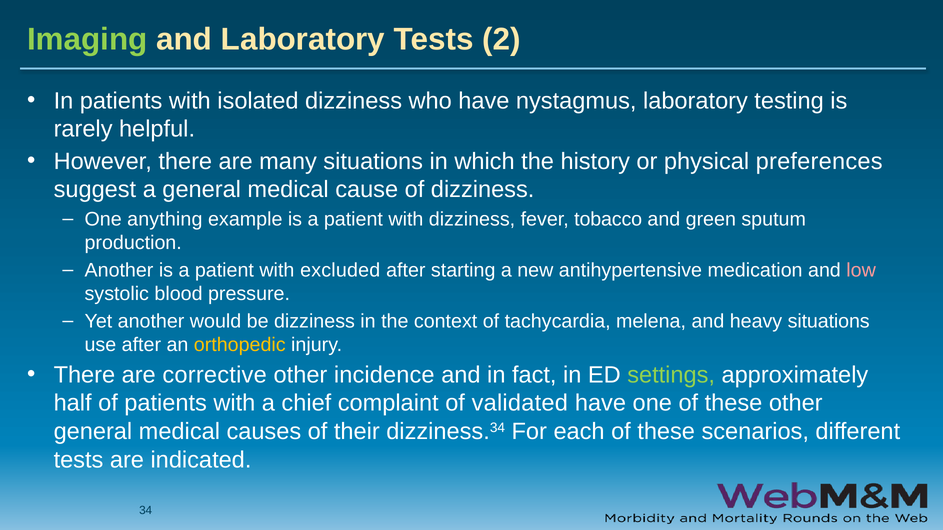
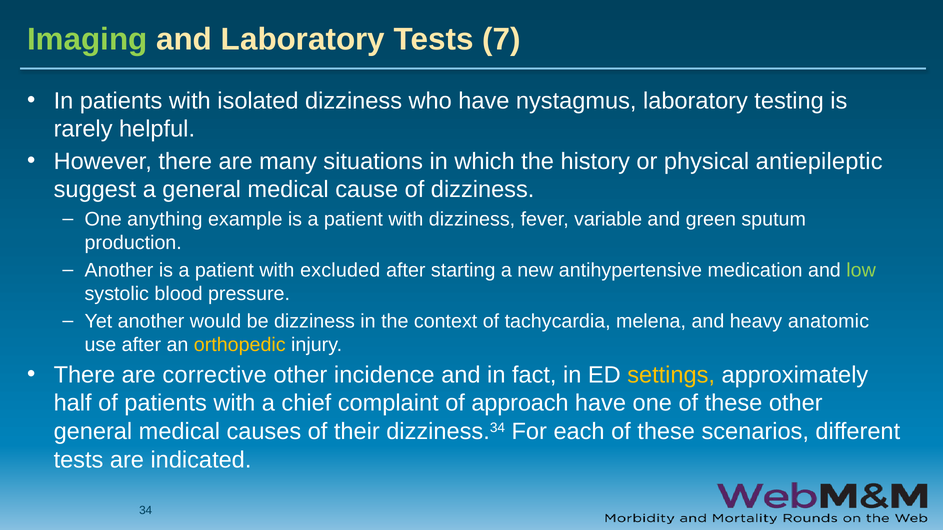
2: 2 -> 7 (501, 39)
preferences: preferences -> antiepileptic (819, 161)
tobacco: tobacco -> variable (608, 219)
low colour: pink -> light green (861, 270)
heavy situations: situations -> anatomic (829, 322)
settings colour: light green -> yellow (671, 375)
validated: validated -> approach (520, 404)
